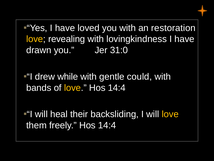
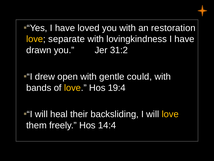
revealing: revealing -> separate (67, 39)
31:0: 31:0 -> 31:2 (119, 50)
while: while -> open (68, 76)
love Hos 14:4: 14:4 -> 19:4 (117, 88)
